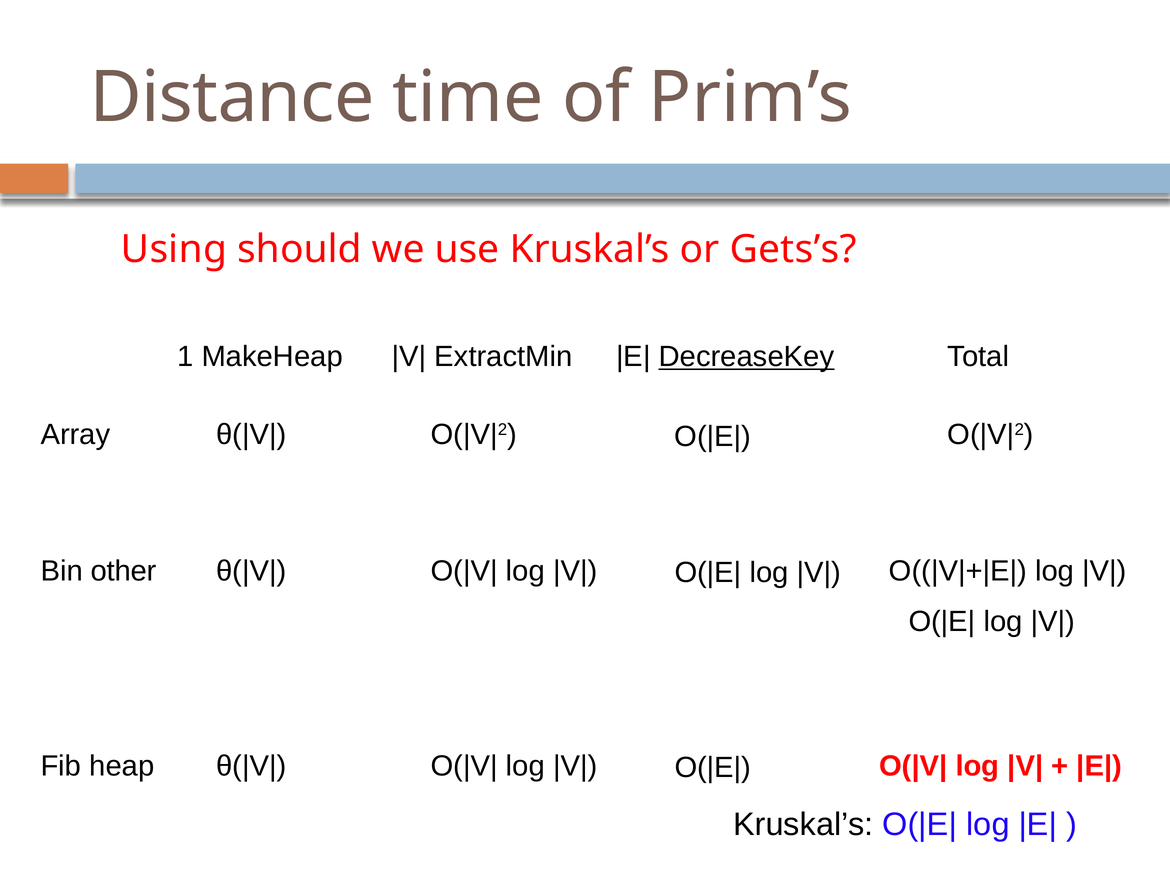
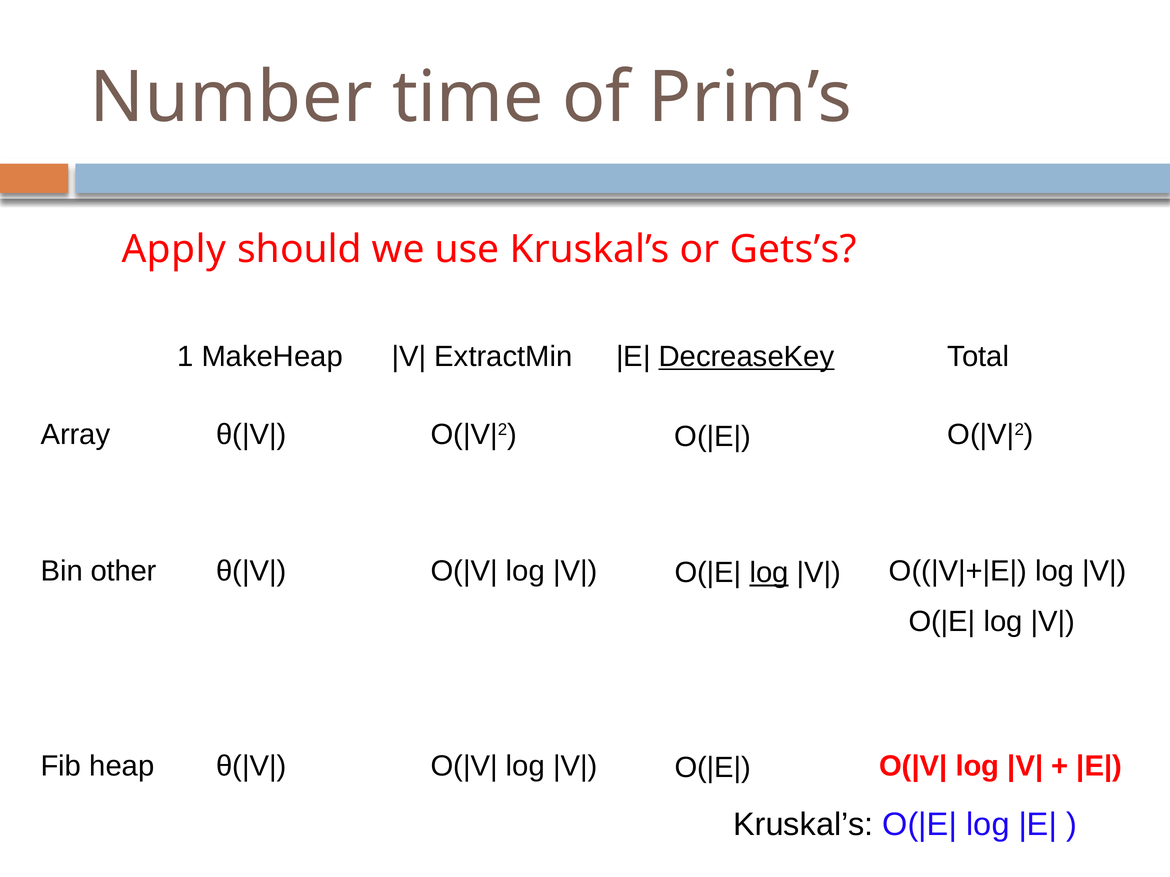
Distance: Distance -> Number (231, 98)
Using: Using -> Apply (174, 249)
log underline: none -> present (769, 573)
